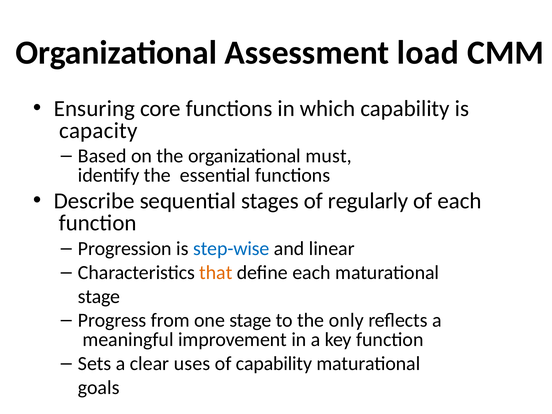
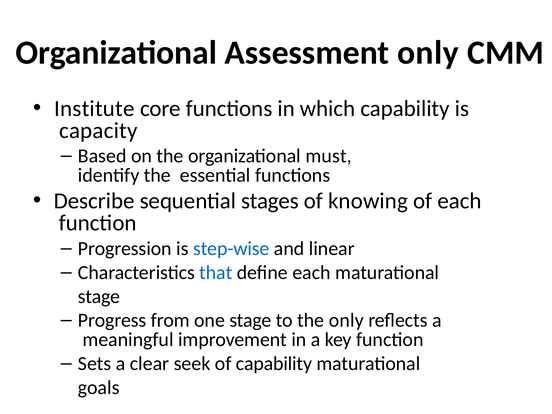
Assessment load: load -> only (428, 53)
Ensuring: Ensuring -> Institute (94, 109)
regularly: regularly -> knowing (368, 201)
that colour: orange -> blue (216, 273)
uses: uses -> seek (192, 364)
